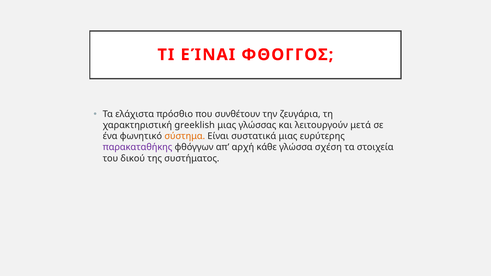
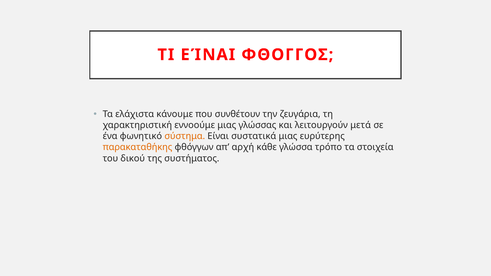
πρόσθιο: πρόσθιο -> κάνουμε (175, 114)
greeklish: greeklish -> εννοούμε (195, 125)
παρακαταθήκης colour: purple -> orange (138, 147)
σχέση: σχέση -> τρόπο (328, 147)
